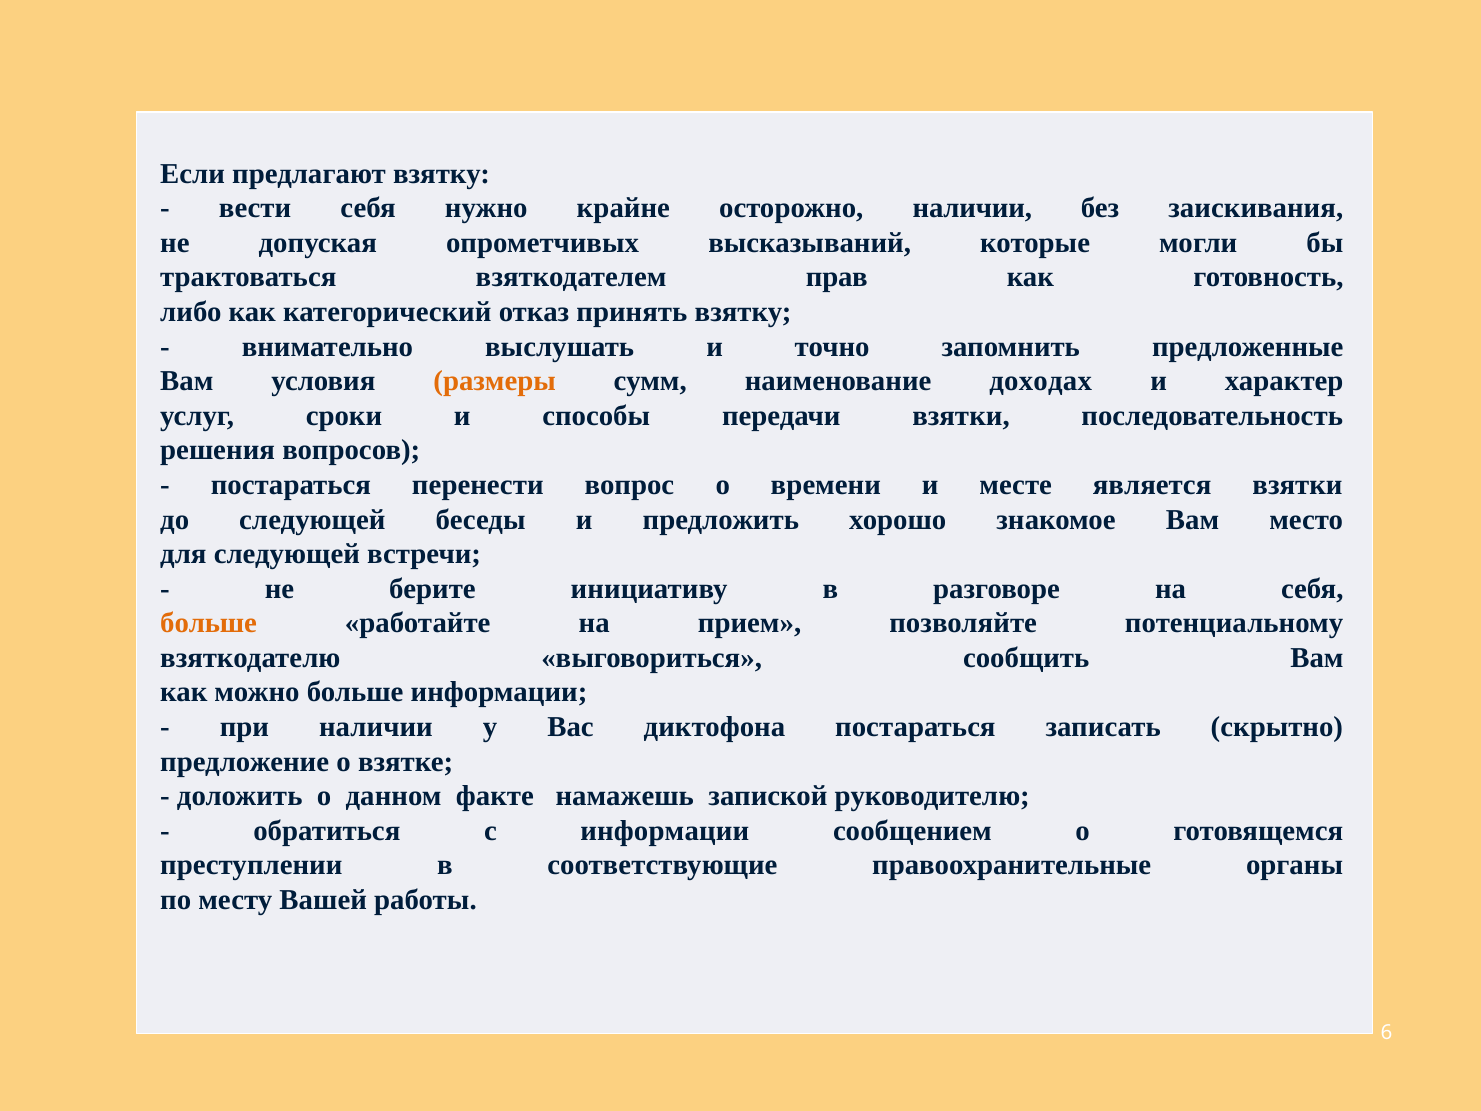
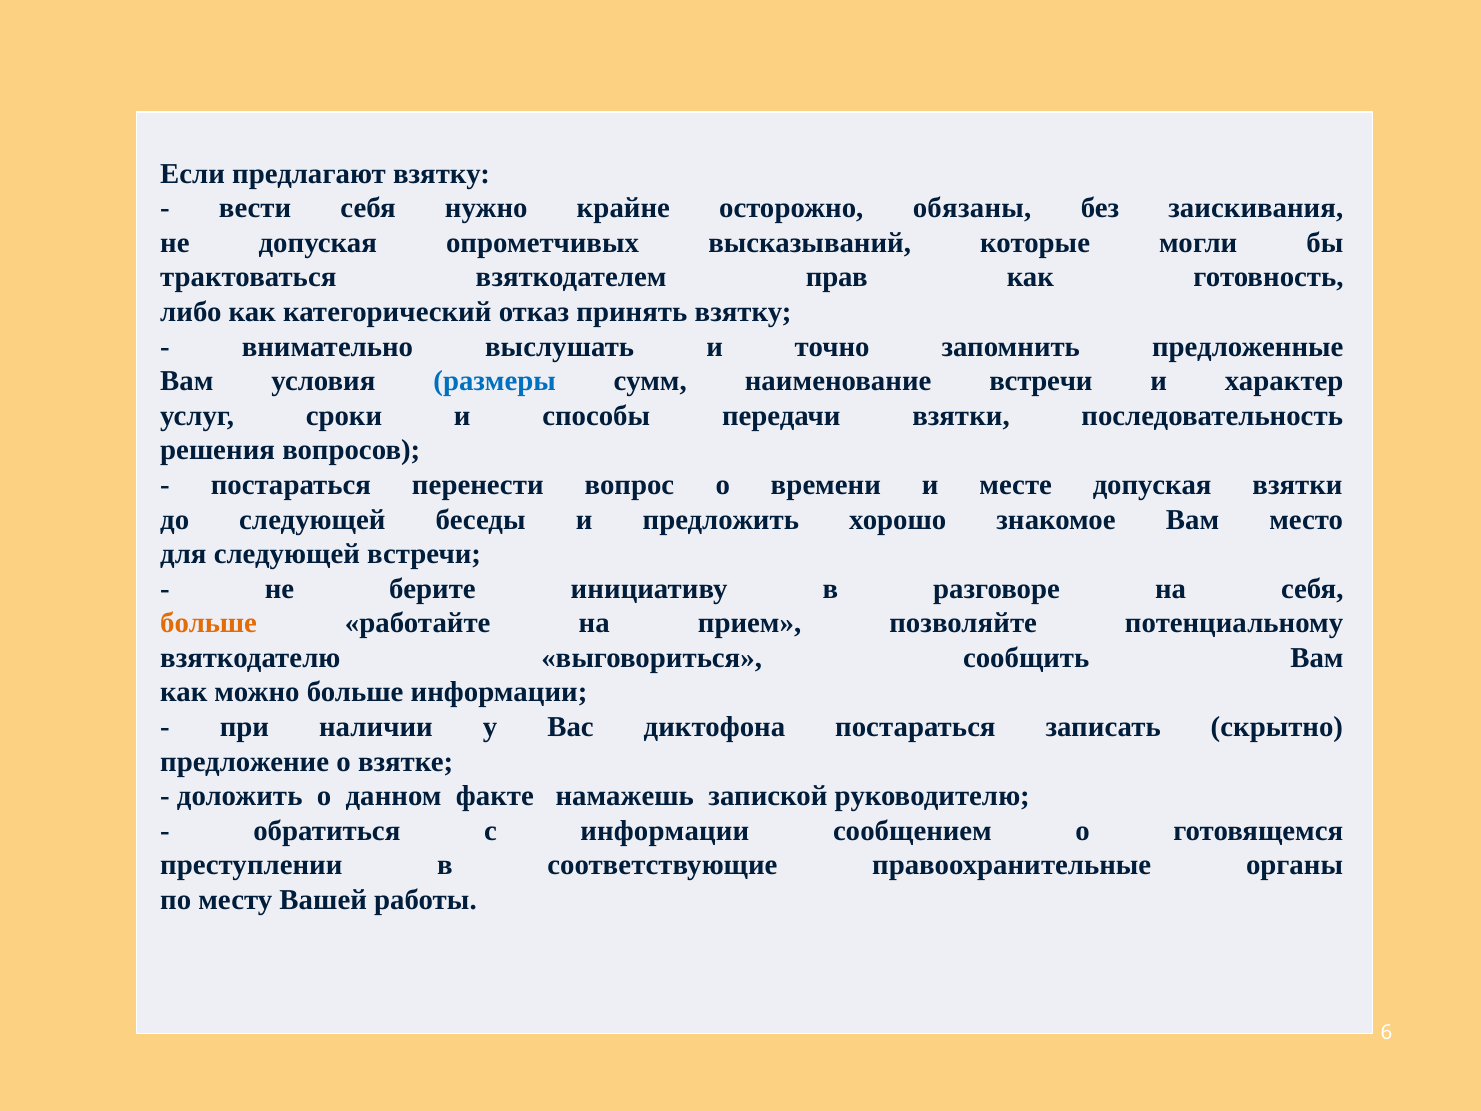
осторожно наличии: наличии -> обязаны (972, 208)
размеры colour: orange -> blue (495, 381)
наименование доходах: доходах -> встречи (1041, 381)
месте является: является -> допуская (1152, 485)
